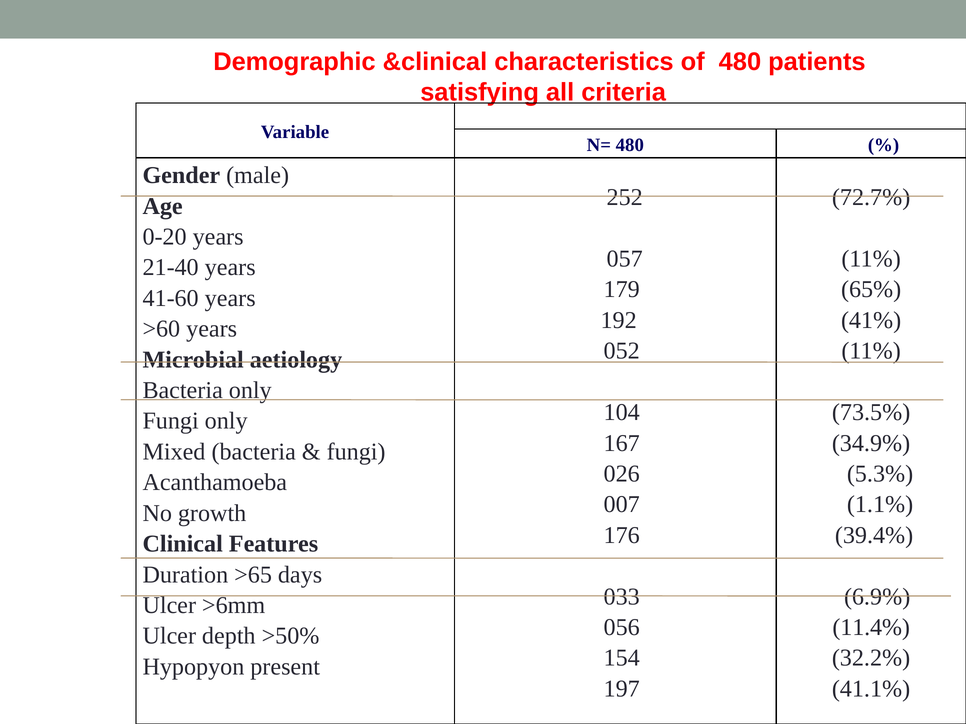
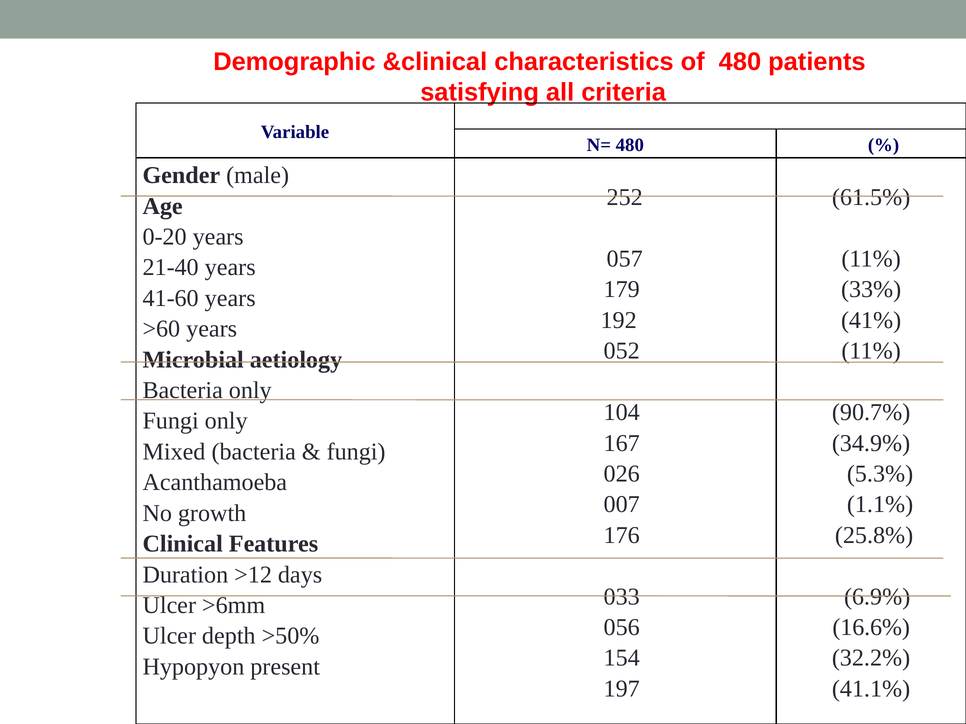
72.7%: 72.7% -> 61.5% (871, 198)
65%: 65% -> 33% (871, 290)
73.5%: 73.5% -> 90.7% (871, 413)
39.4%: 39.4% -> 25.8% (874, 536)
>65: >65 -> >12 (253, 575)
11.4%: 11.4% -> 16.6% (871, 628)
